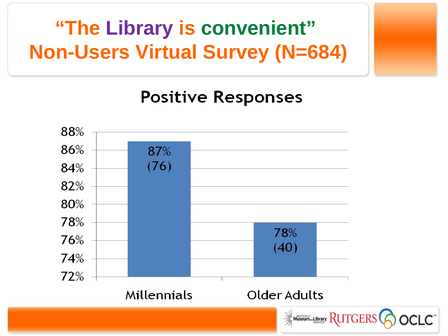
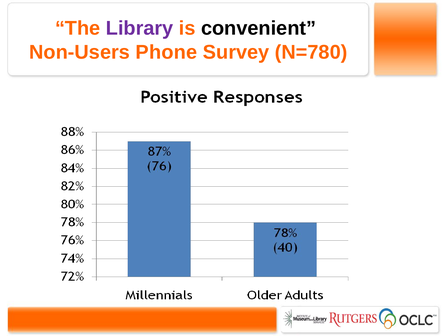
convenient colour: green -> black (259, 28)
Virtual: Virtual -> Phone (166, 52)
N=684: N=684 -> N=780 (311, 52)
